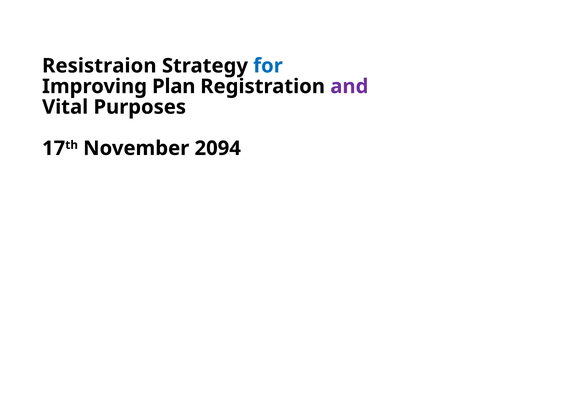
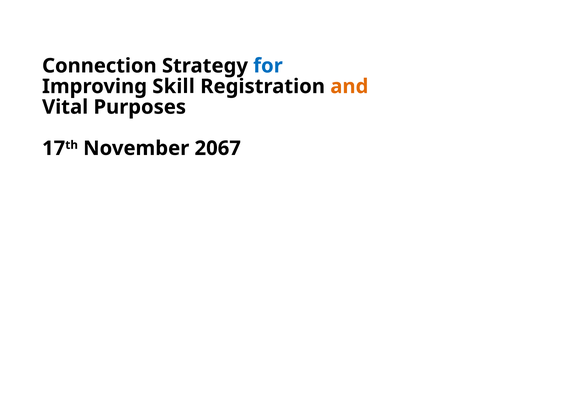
Resistraion: Resistraion -> Connection (99, 66)
Plan: Plan -> Skill (174, 87)
and colour: purple -> orange (349, 87)
2094: 2094 -> 2067 (218, 149)
